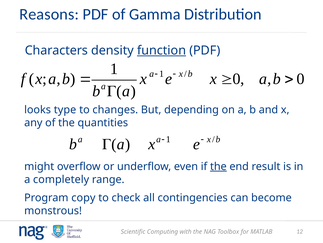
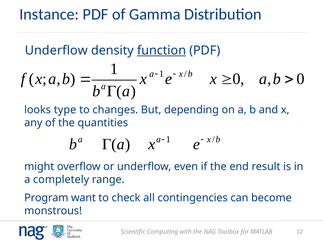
Reasons: Reasons -> Instance (49, 14)
Characters: Characters -> Underflow (56, 50)
the underline: present -> none (218, 166)
copy: copy -> want (83, 197)
